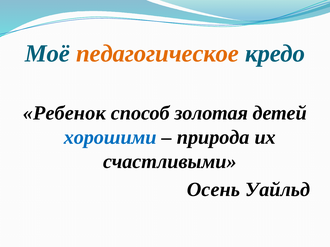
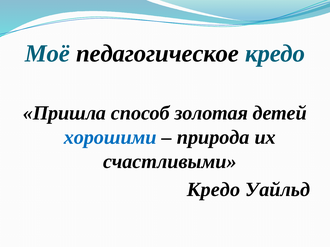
педагогическое colour: orange -> black (158, 54)
Ребенок: Ребенок -> Пришла (64, 113)
Осень: Осень -> Кредо (213, 190)
